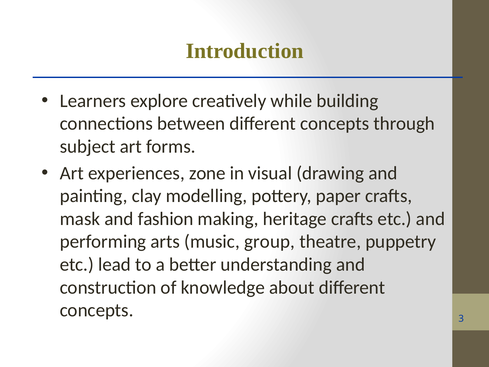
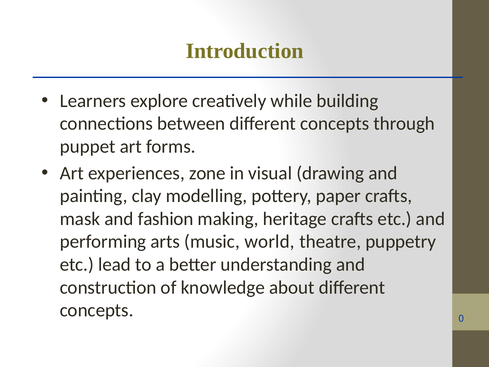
subject: subject -> puppet (88, 146)
group: group -> world (270, 242)
3: 3 -> 0 (461, 318)
